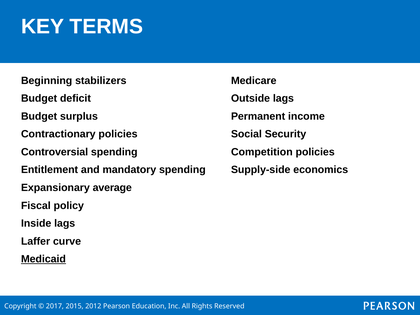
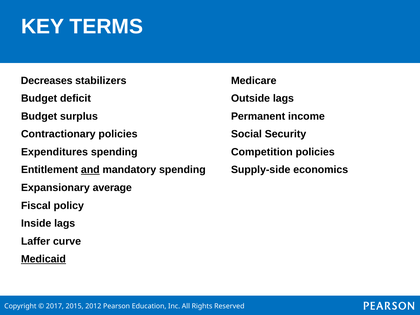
Beginning: Beginning -> Decreases (47, 81)
Controversial: Controversial -> Expenditures (54, 152)
and underline: none -> present (90, 170)
